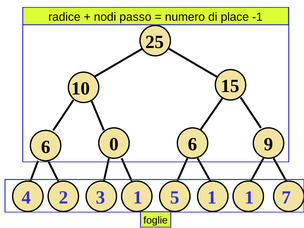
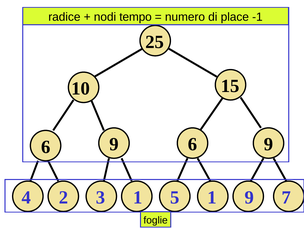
passo: passo -> tempo (136, 17)
0: 0 -> 9 (114, 144)
1 1: 1 -> 9 (249, 198)
